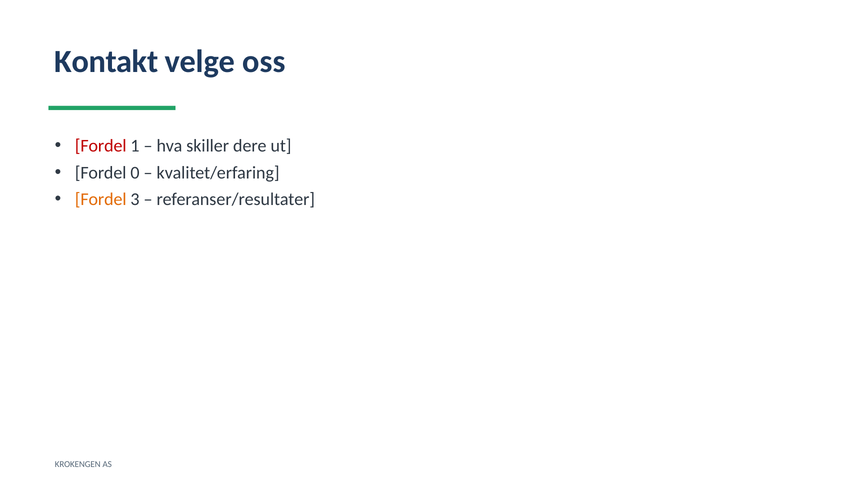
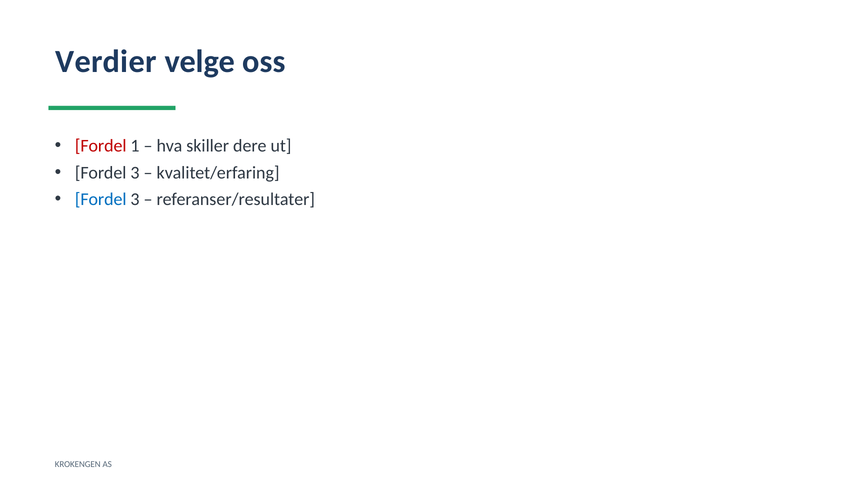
Kontakt: Kontakt -> Verdier (106, 61)
0: 0 -> 3 (135, 173)
Fordel colour: orange -> blue (101, 200)
